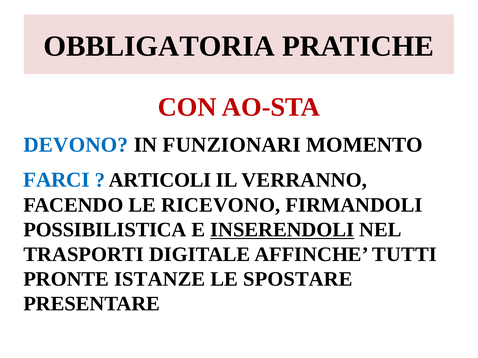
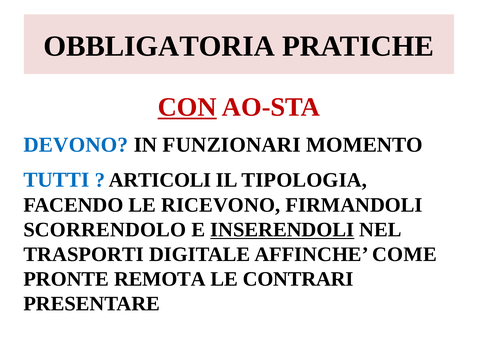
CON underline: none -> present (187, 107)
FARCI: FARCI -> TUTTI (56, 180)
VERRANNO: VERRANNO -> TIPOLOGIA (304, 180)
POSSIBILISTICA: POSSIBILISTICA -> SCORRENDOLO (105, 230)
TUTTI: TUTTI -> COME (405, 255)
ISTANZE: ISTANZE -> REMOTA (160, 279)
SPOSTARE: SPOSTARE -> CONTRARI (298, 279)
